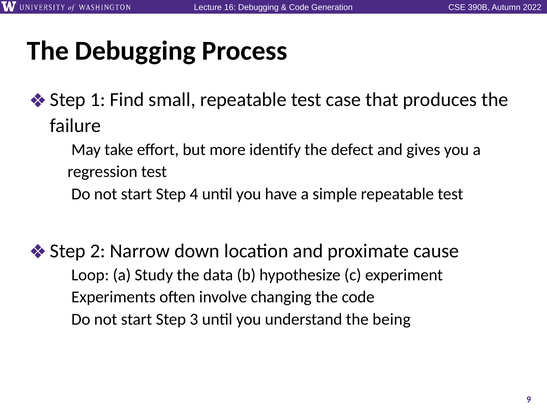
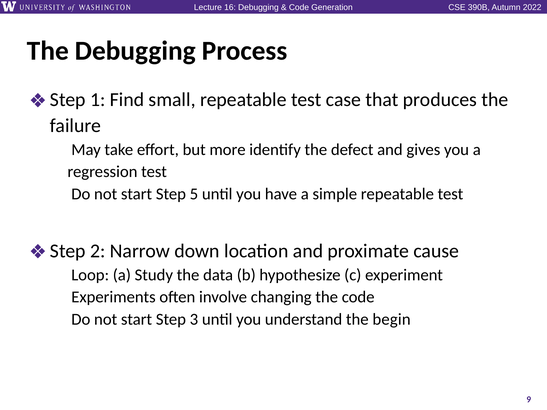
4: 4 -> 5 (194, 194)
being: being -> begin (392, 319)
